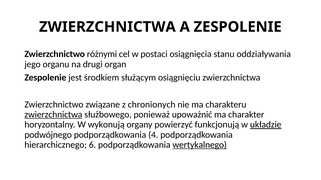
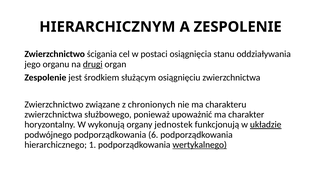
ZWIERZCHNICTWA: ZWIERZCHNICTWA -> HIERARCHICZNYM (107, 27)
różnymi: różnymi -> ścigania (102, 54)
drugi underline: none -> present (93, 64)
zwierzchnictwa underline: present -> none (53, 115)
powierzyć: powierzyć -> jednostek (174, 125)
4: 4 -> 6 (153, 135)
6: 6 -> 1 (92, 145)
